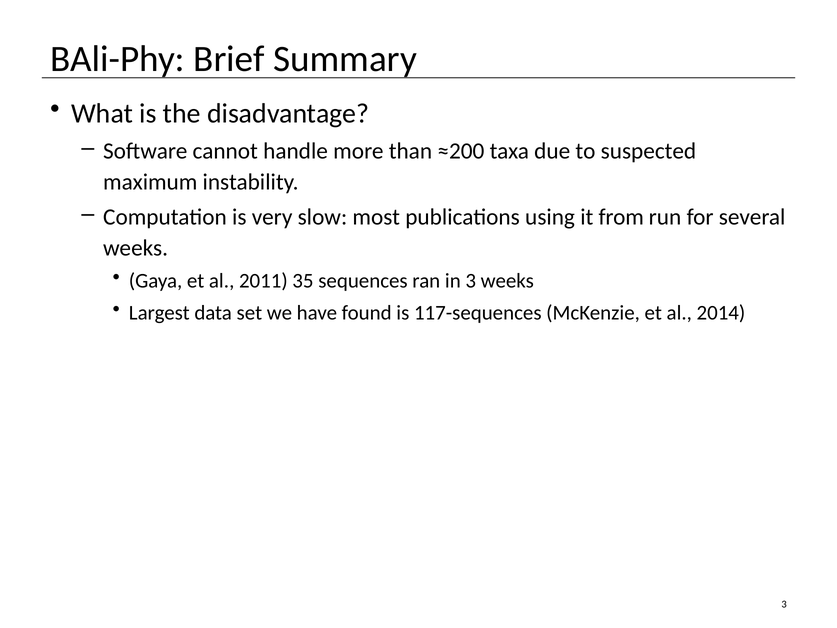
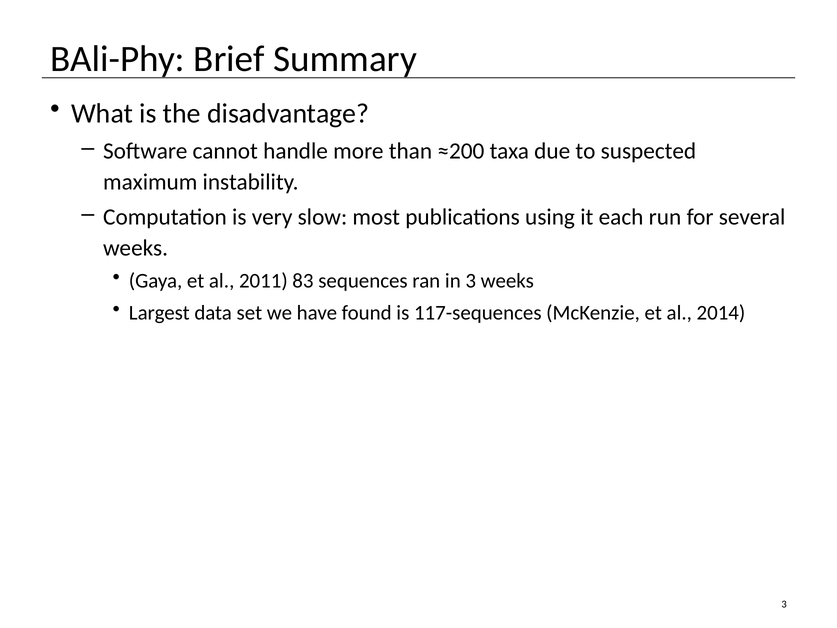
from: from -> each (621, 217)
35: 35 -> 83 (303, 281)
